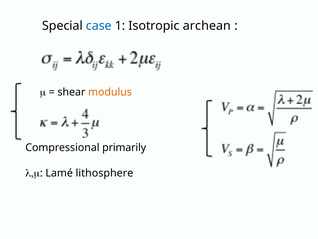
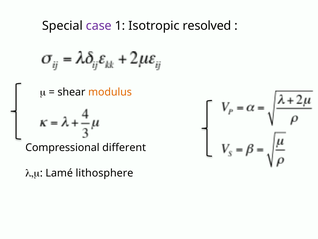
case colour: blue -> purple (99, 26)
archean: archean -> resolved (207, 26)
primarily: primarily -> different (124, 147)
